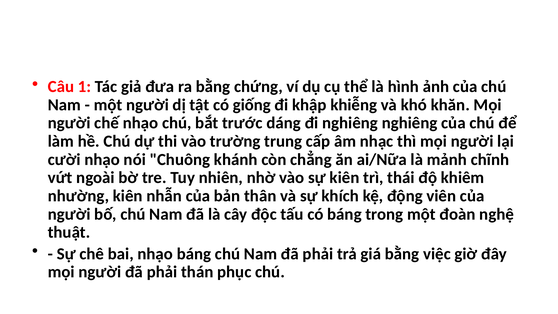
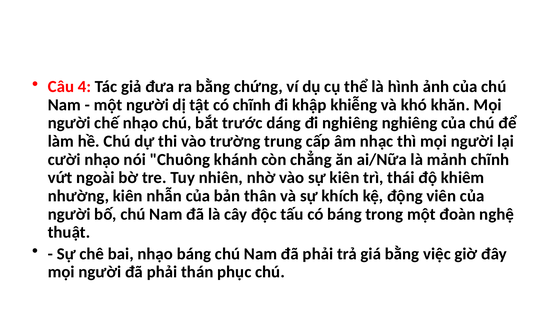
1: 1 -> 4 (84, 87)
có giống: giống -> chĩnh (252, 105)
